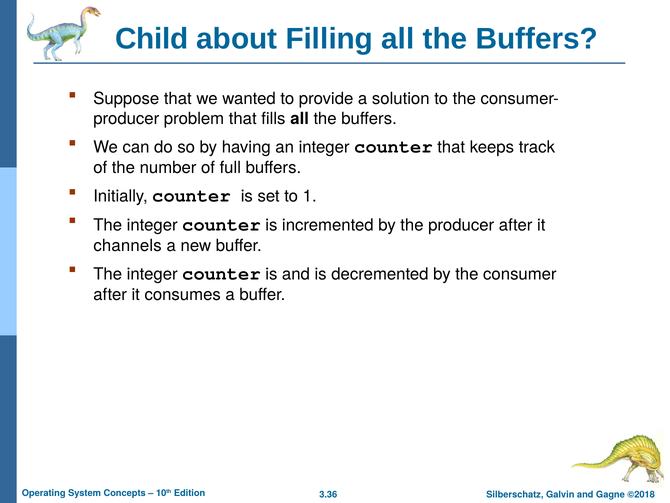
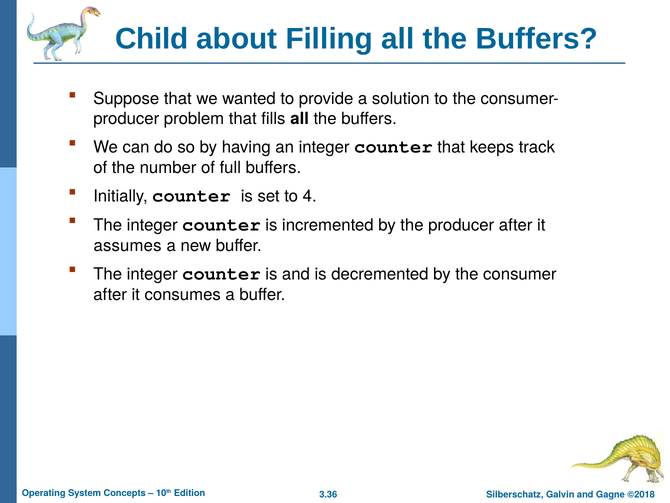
1: 1 -> 4 (310, 196)
channels: channels -> assumes (128, 245)
